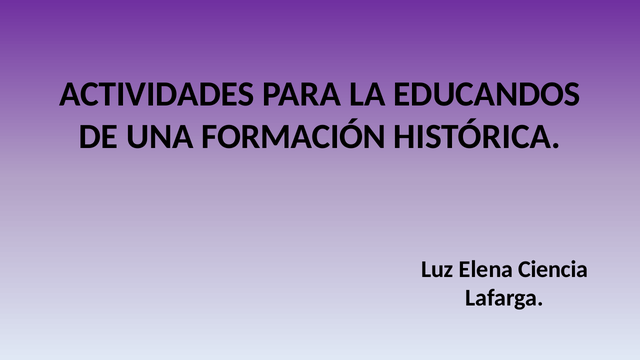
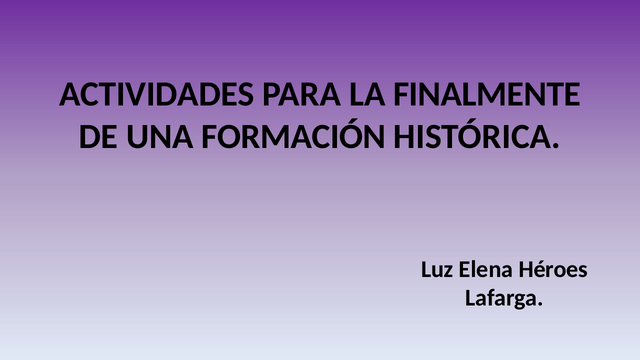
EDUCANDOS: EDUCANDOS -> FINALMENTE (487, 94)
Ciencia: Ciencia -> Héroes (553, 269)
